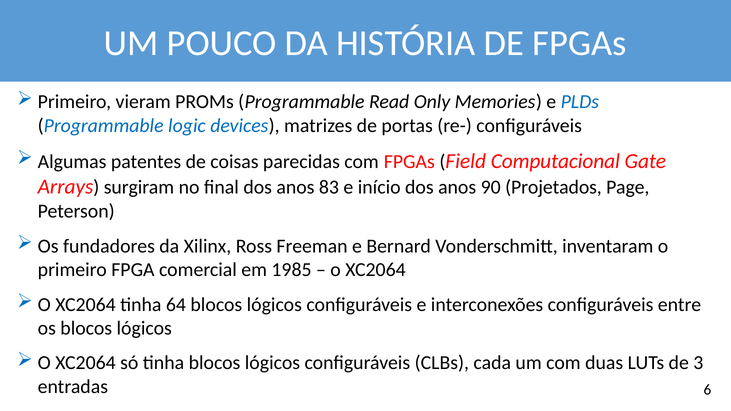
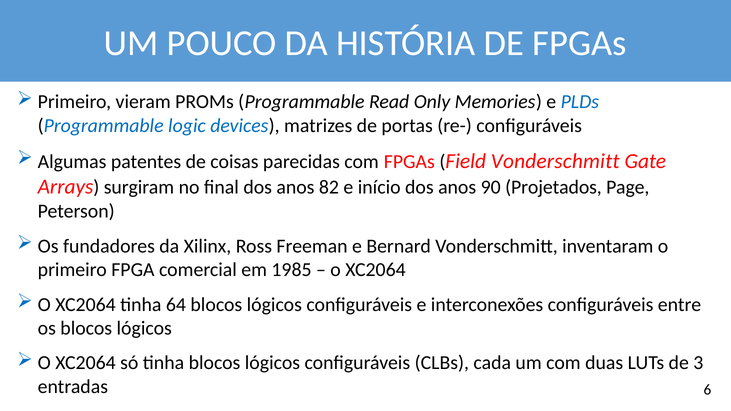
Field Computacional: Computacional -> Vonderschmitt (555, 161)
83: 83 -> 82 (329, 187)
